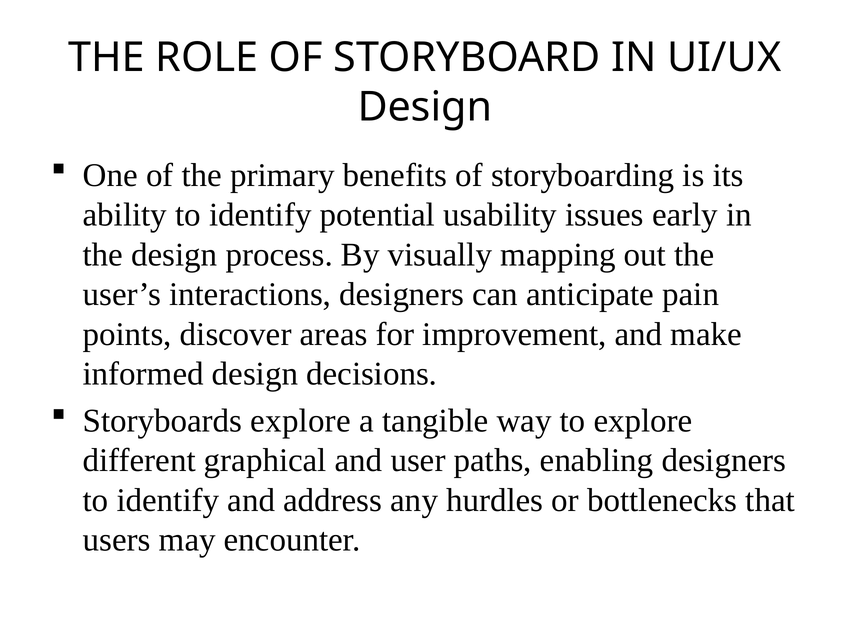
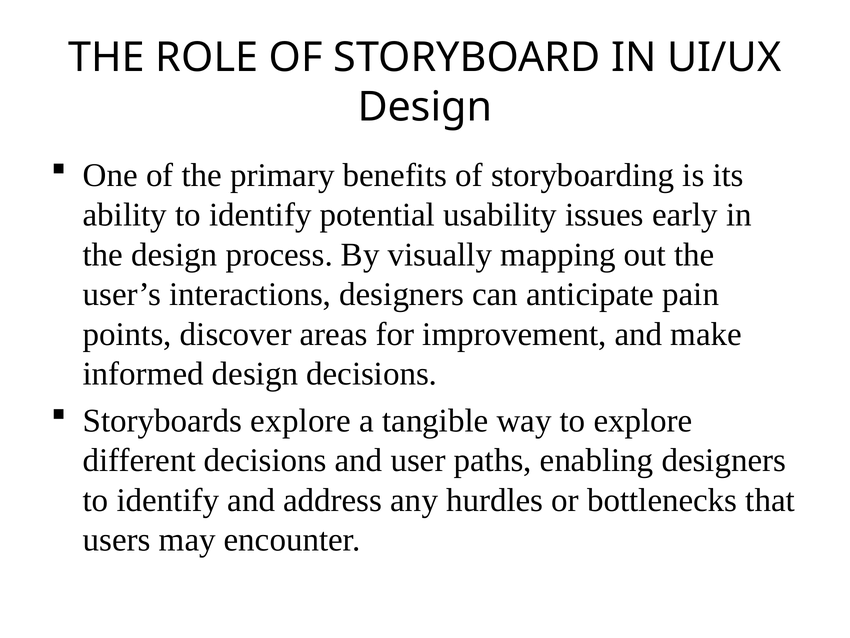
different graphical: graphical -> decisions (265, 460)
